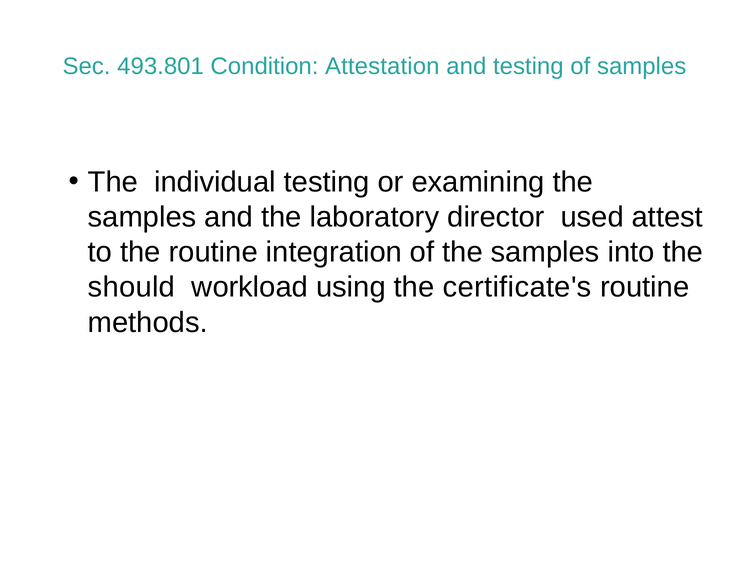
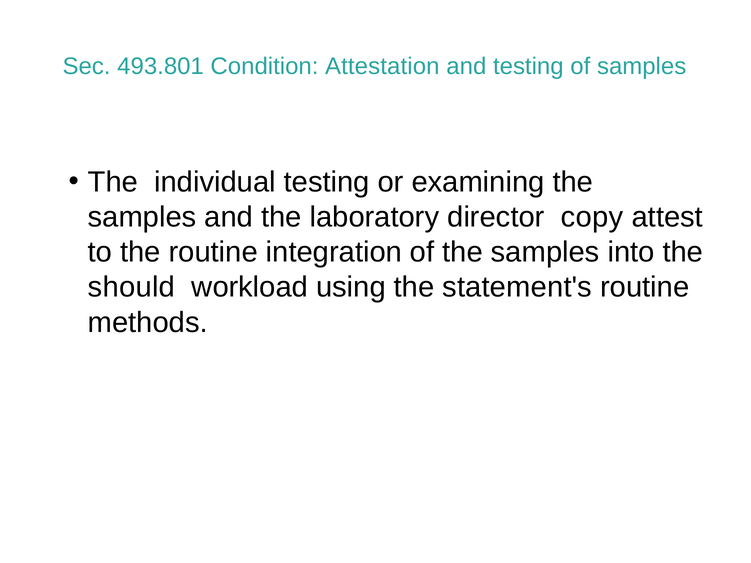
used: used -> copy (592, 217)
certificate's: certificate's -> statement's (517, 287)
